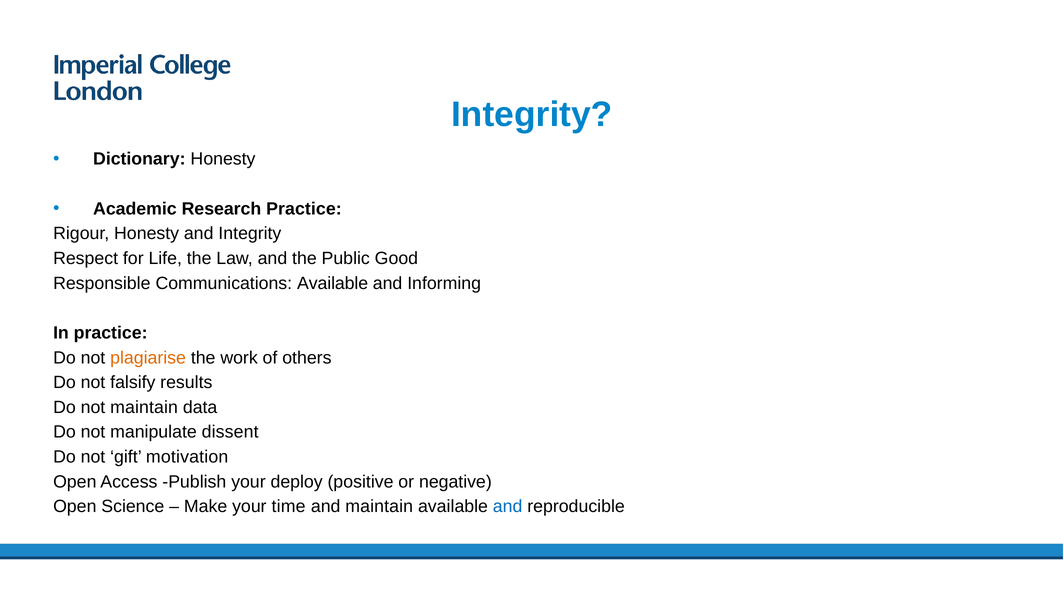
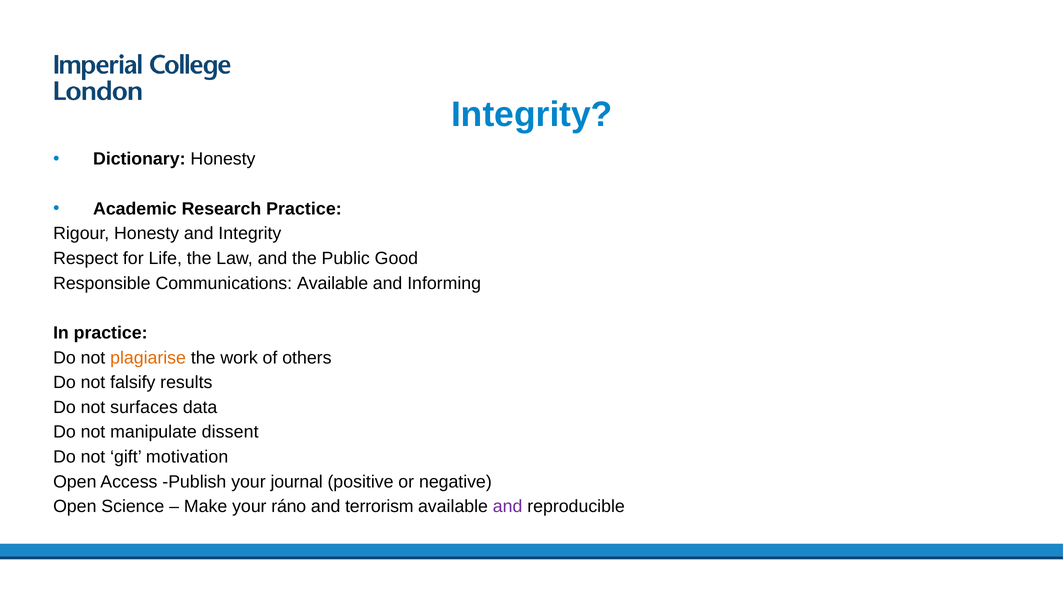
not maintain: maintain -> surfaces (144, 408)
deploy: deploy -> journal (297, 482)
time: time -> ráno (289, 507)
and maintain: maintain -> terrorism (379, 507)
and colour: blue -> purple (508, 507)
